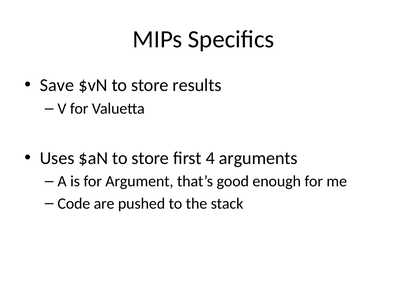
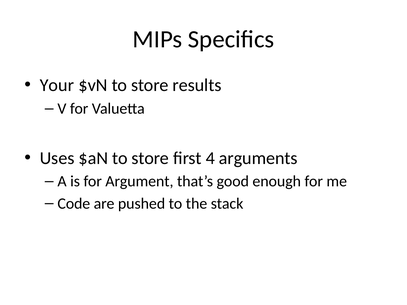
Save: Save -> Your (57, 85)
